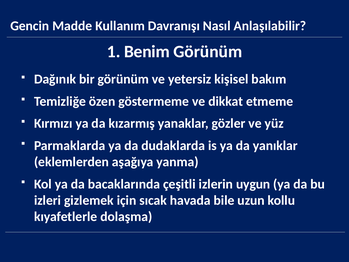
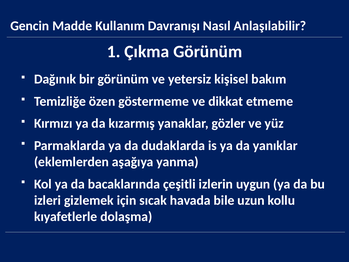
Benim: Benim -> Çıkma (147, 51)
